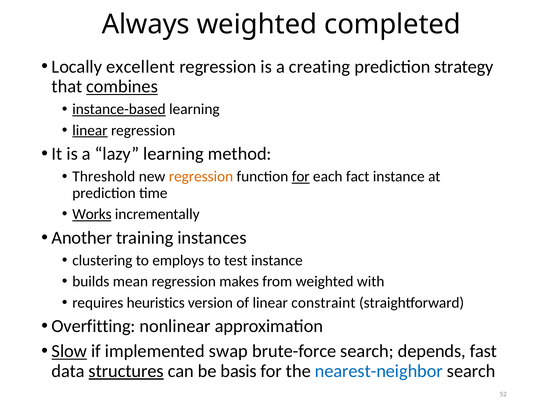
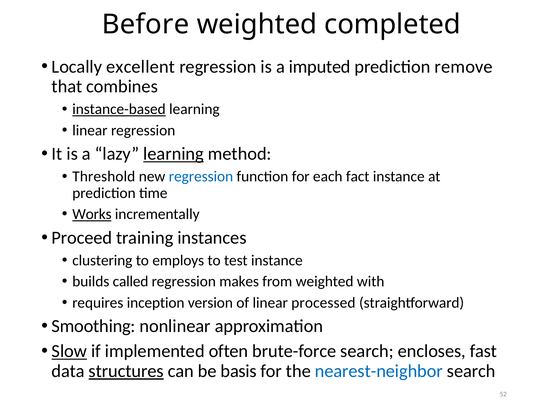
Always: Always -> Before (145, 25)
creating: creating -> imputed (320, 67)
strategy: strategy -> remove (464, 67)
combines underline: present -> none (122, 86)
linear underline: present -> none (90, 130)
learning underline: none -> present (174, 154)
regression colour: orange -> blue (201, 176)
for underline: present -> none (301, 176)
Another: Another -> Proceed (82, 237)
mean: mean -> called (131, 281)
heuristics: heuristics -> inception (156, 302)
constraint: constraint -> processed (323, 302)
Overfitting: Overfitting -> Smoothing (94, 326)
swap: swap -> often (229, 351)
depends: depends -> encloses (432, 351)
